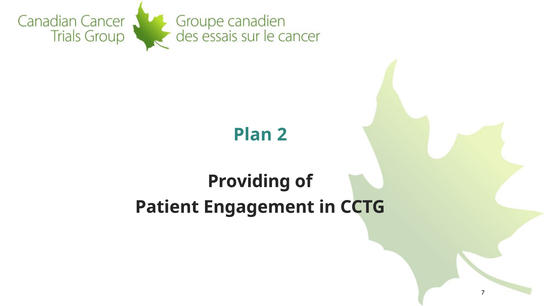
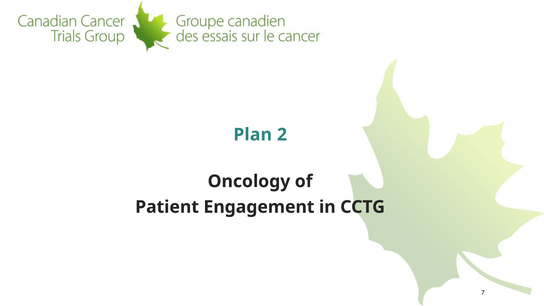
Providing: Providing -> Oncology (249, 181)
